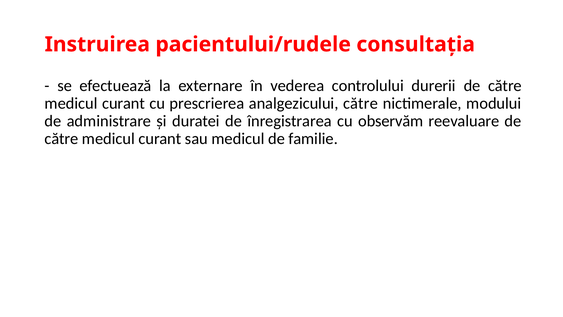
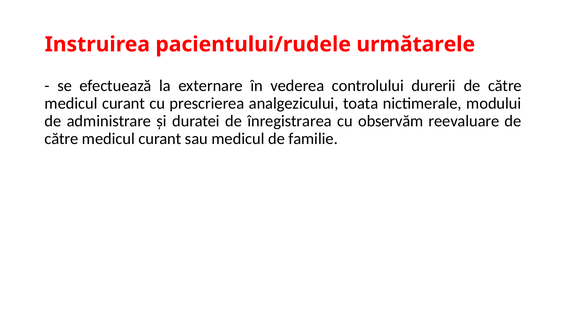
consultația: consultația -> următarele (416, 44)
analgezicului către: către -> toata (361, 103)
